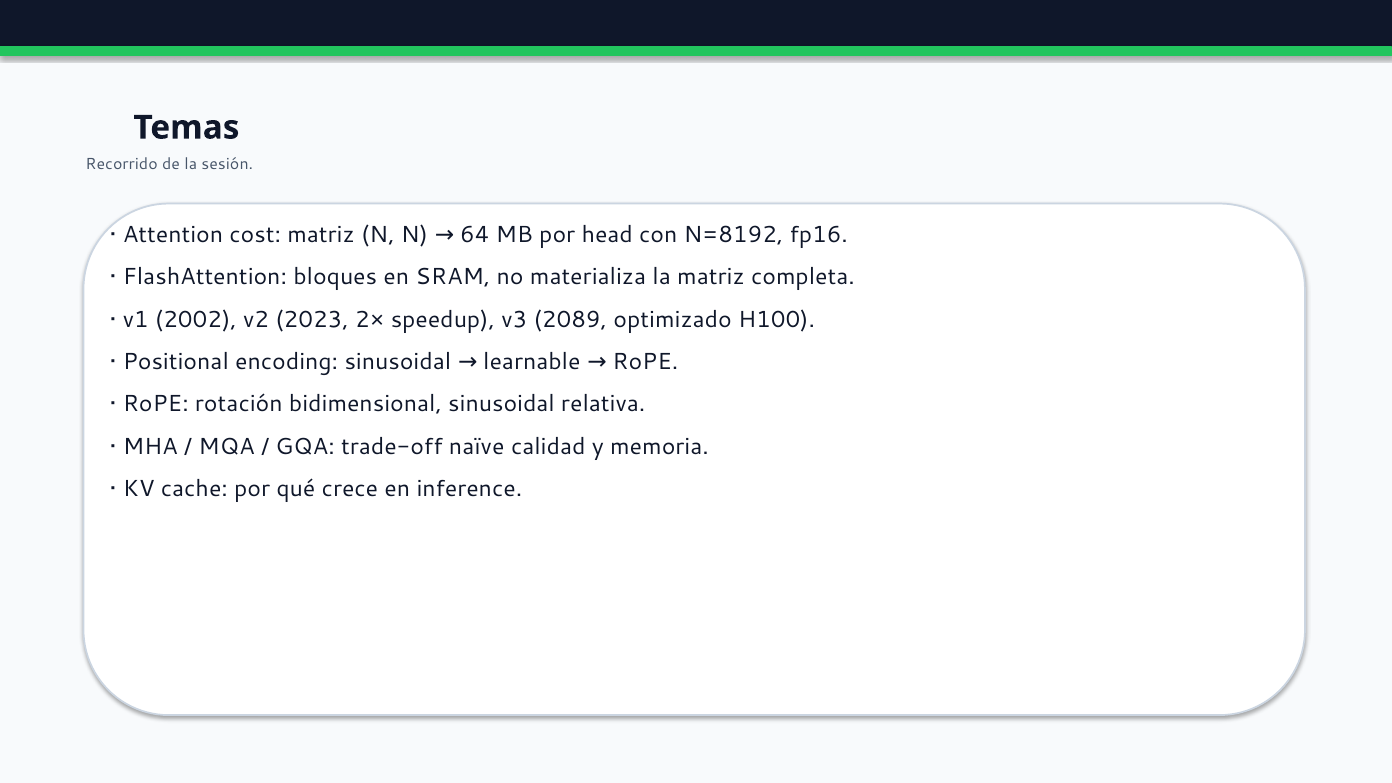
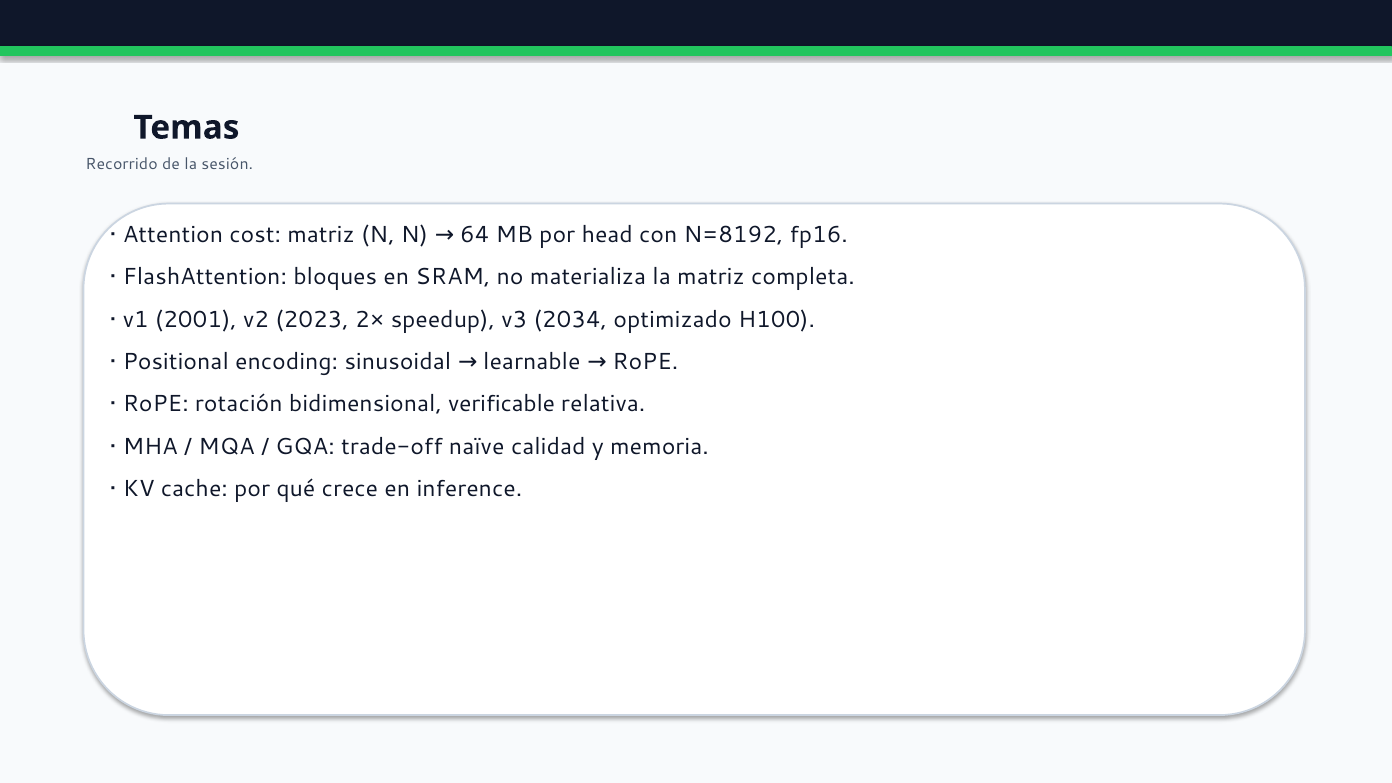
2002: 2002 -> 2001 (196, 319)
2089: 2089 -> 2034 (570, 319)
bidimensional sinusoidal: sinusoidal -> verificable (502, 404)
